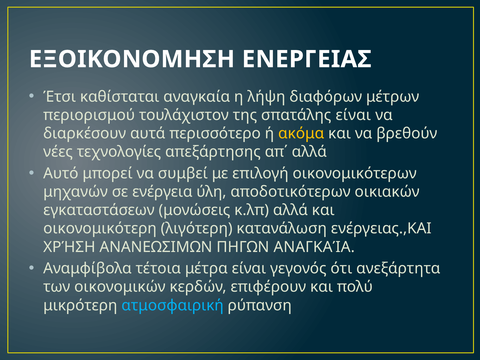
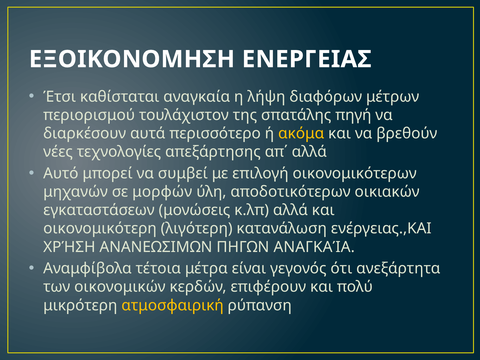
σπατάλης είναι: είναι -> πηγή (353, 115)
ενέργεια: ενέργεια -> μορφών (162, 192)
ατμοσφαιρική colour: light blue -> yellow (173, 305)
